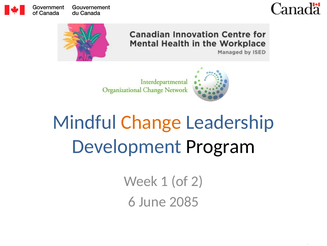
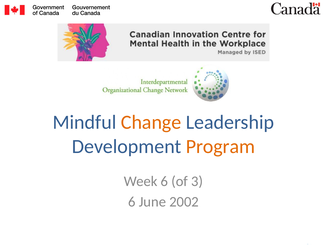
Program colour: black -> orange (220, 146)
Week 1: 1 -> 6 (164, 181)
of 2: 2 -> 3 (197, 181)
2085: 2085 -> 2002 (184, 201)
